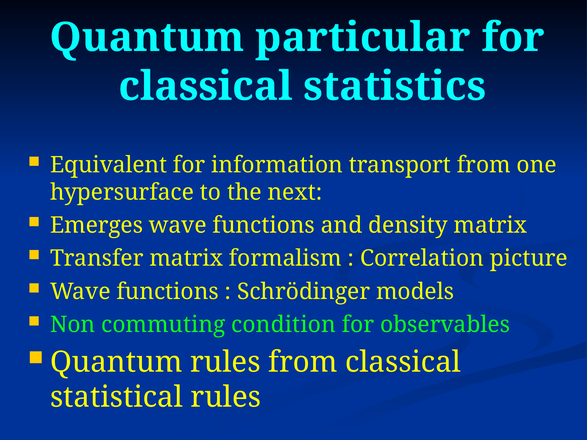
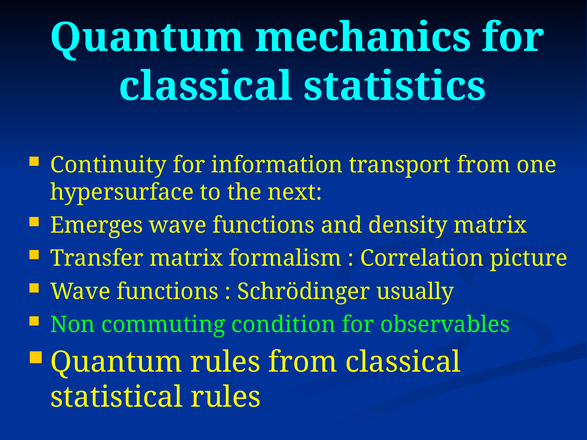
particular: particular -> mechanics (363, 38)
Equivalent: Equivalent -> Continuity (108, 165)
models: models -> usually (415, 292)
